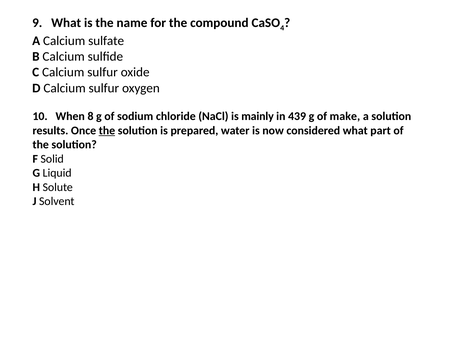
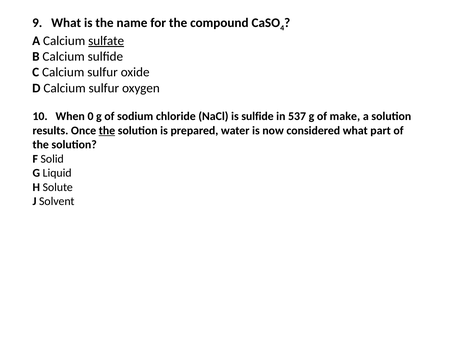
sulfate underline: none -> present (106, 41)
8: 8 -> 0 (90, 116)
is mainly: mainly -> sulfide (258, 116)
439: 439 -> 537 (297, 116)
